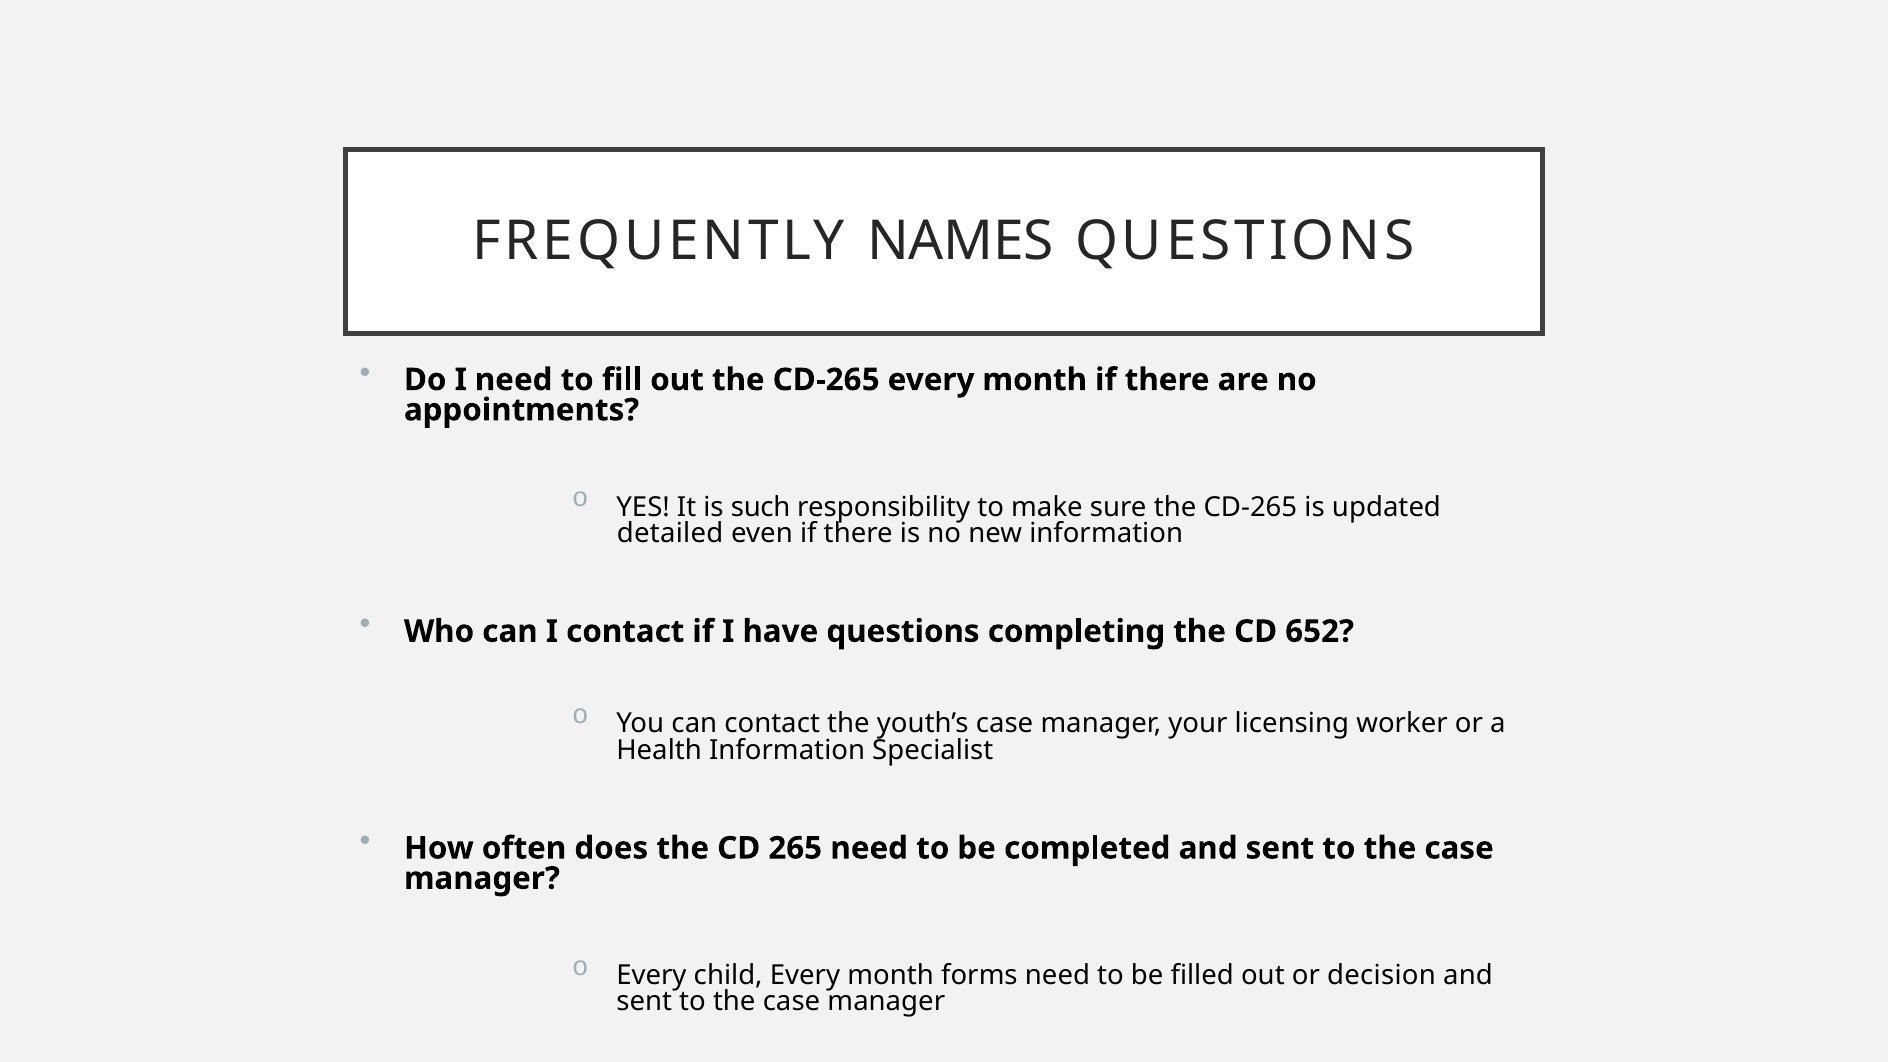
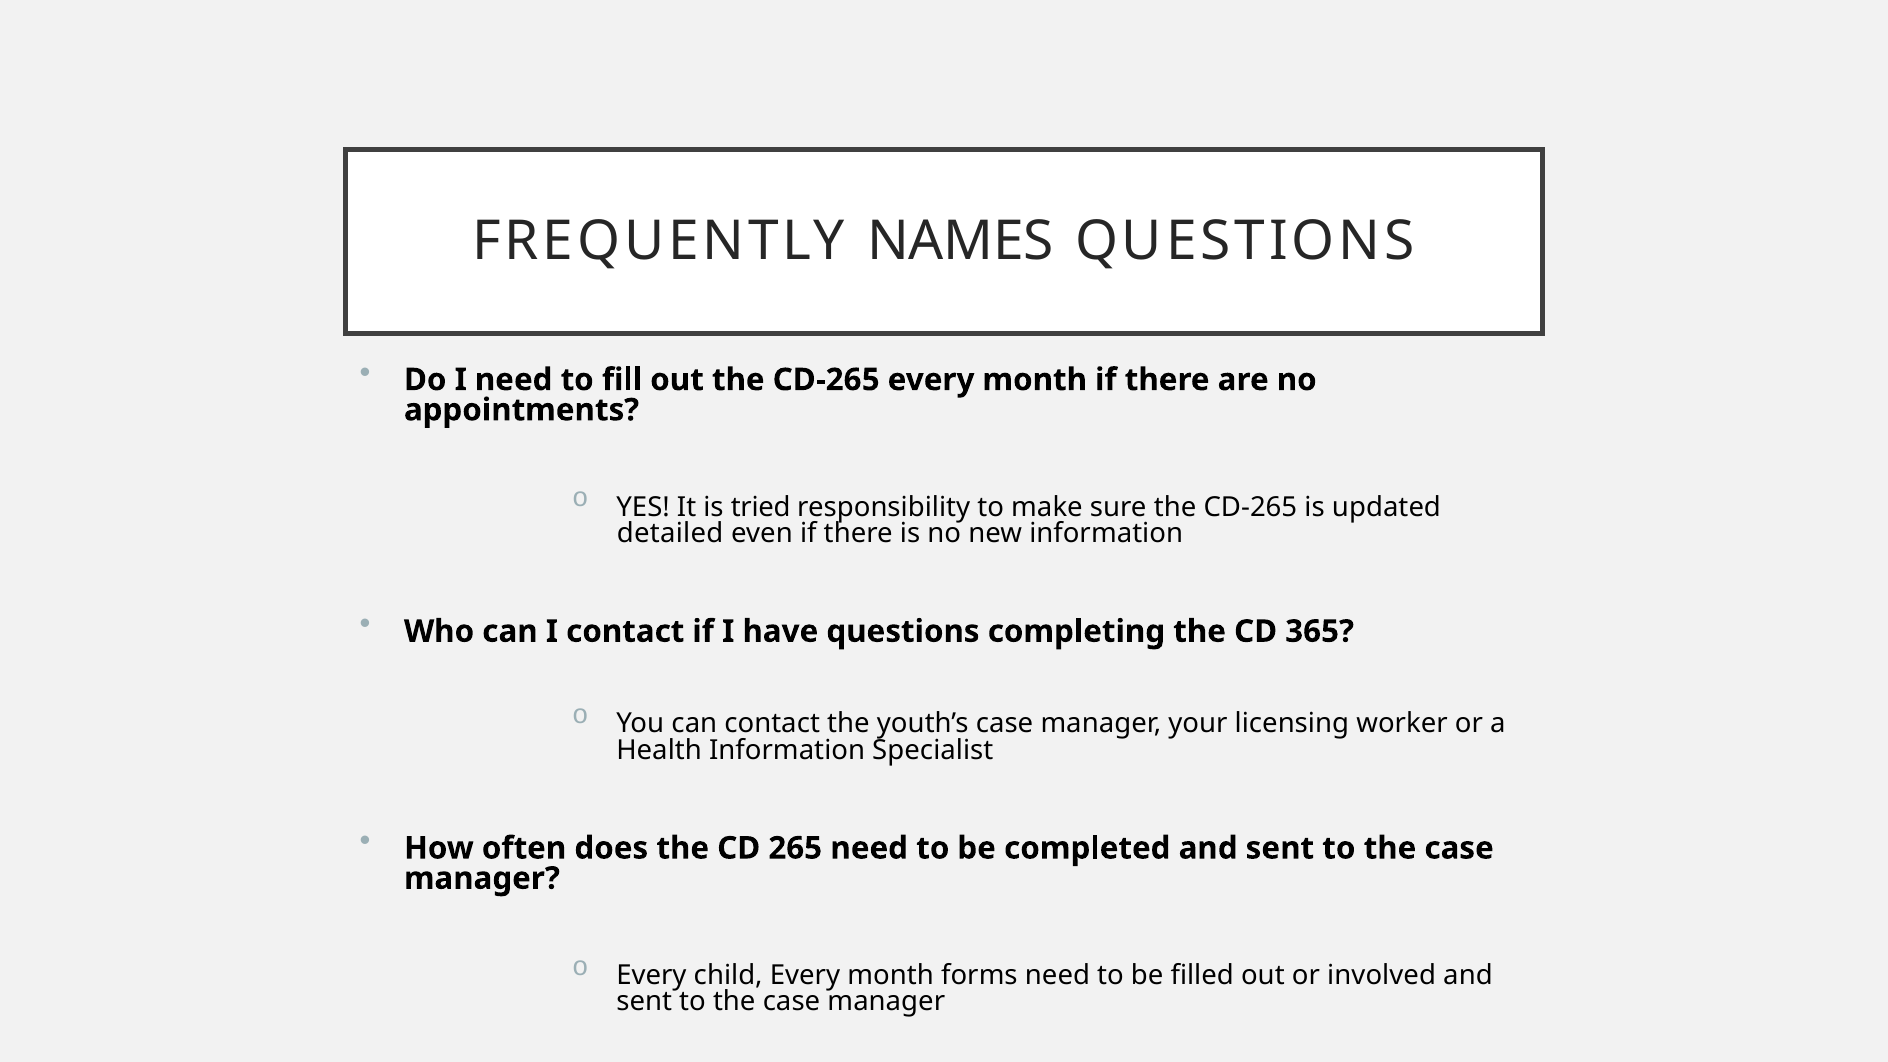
such: such -> tried (761, 507)
652: 652 -> 365 (1320, 631)
decision: decision -> involved (1382, 975)
